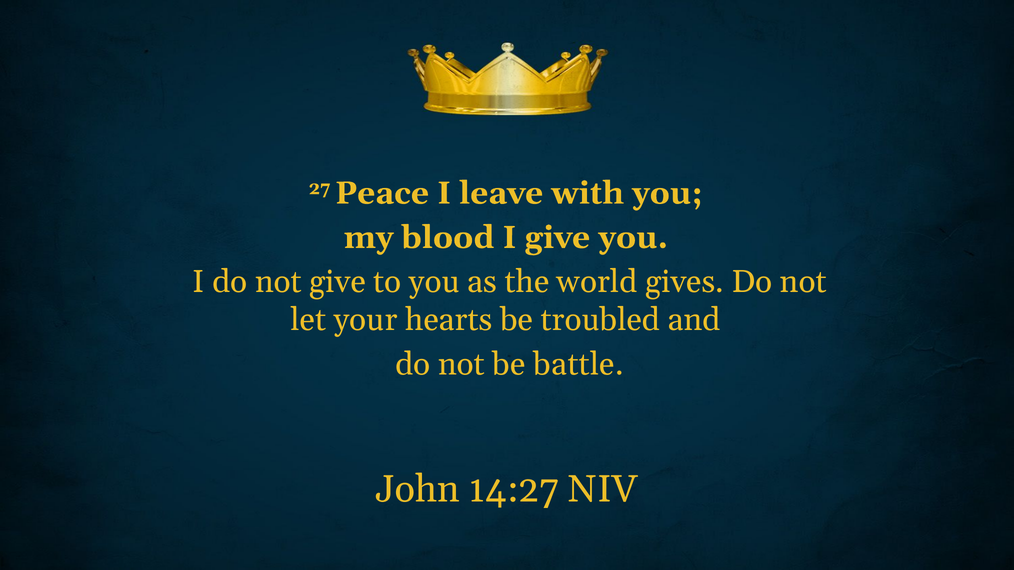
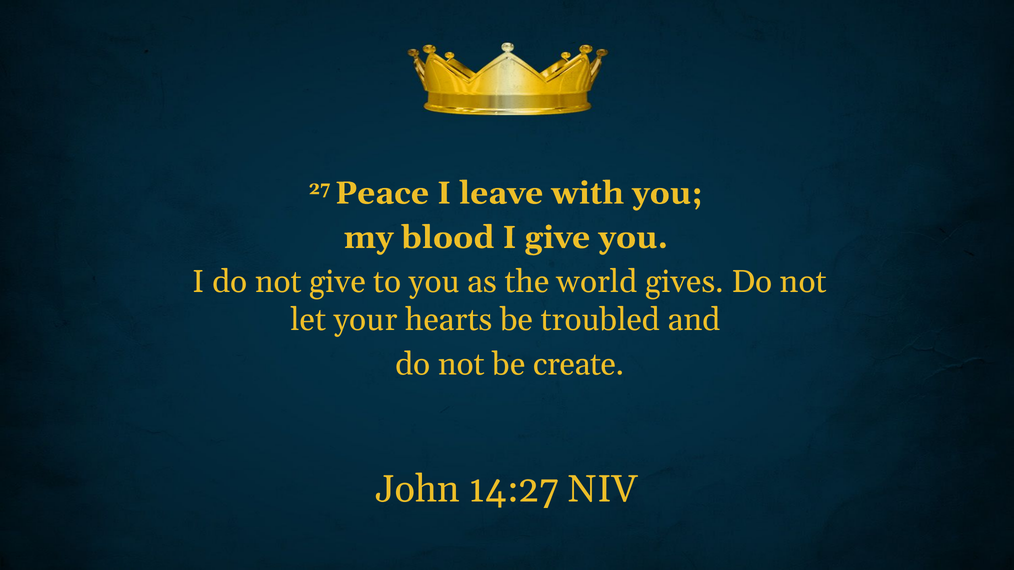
battle: battle -> create (579, 364)
